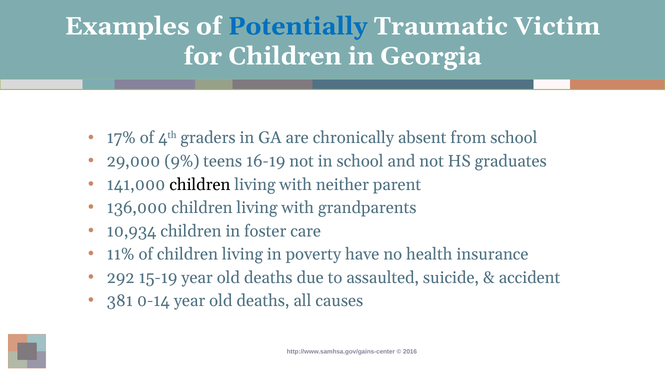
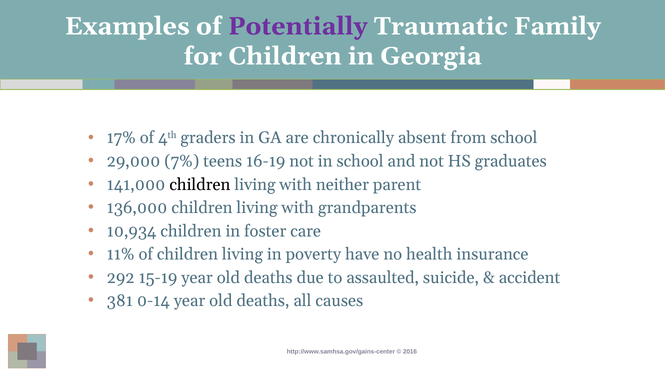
Potentially colour: blue -> purple (298, 26)
Victim: Victim -> Family (557, 26)
9%: 9% -> 7% (182, 161)
